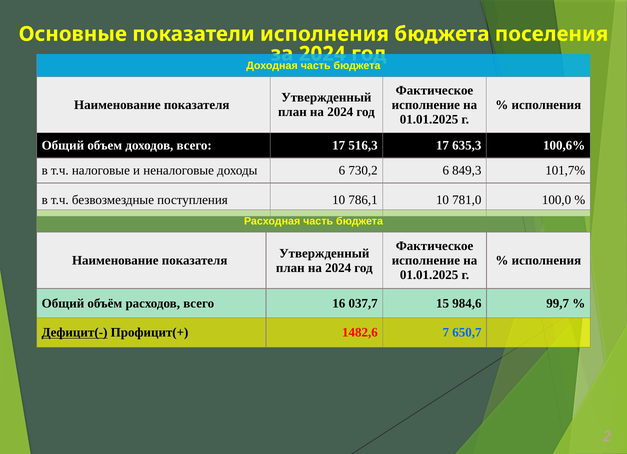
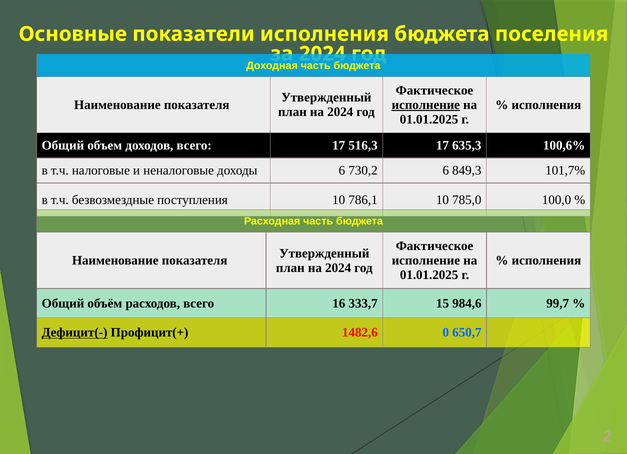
исполнение underline: none -> present (426, 105)
781,0: 781,0 -> 785,0 (467, 200)
037,7: 037,7 -> 333,7 (363, 303)
7: 7 -> 0 (446, 333)
